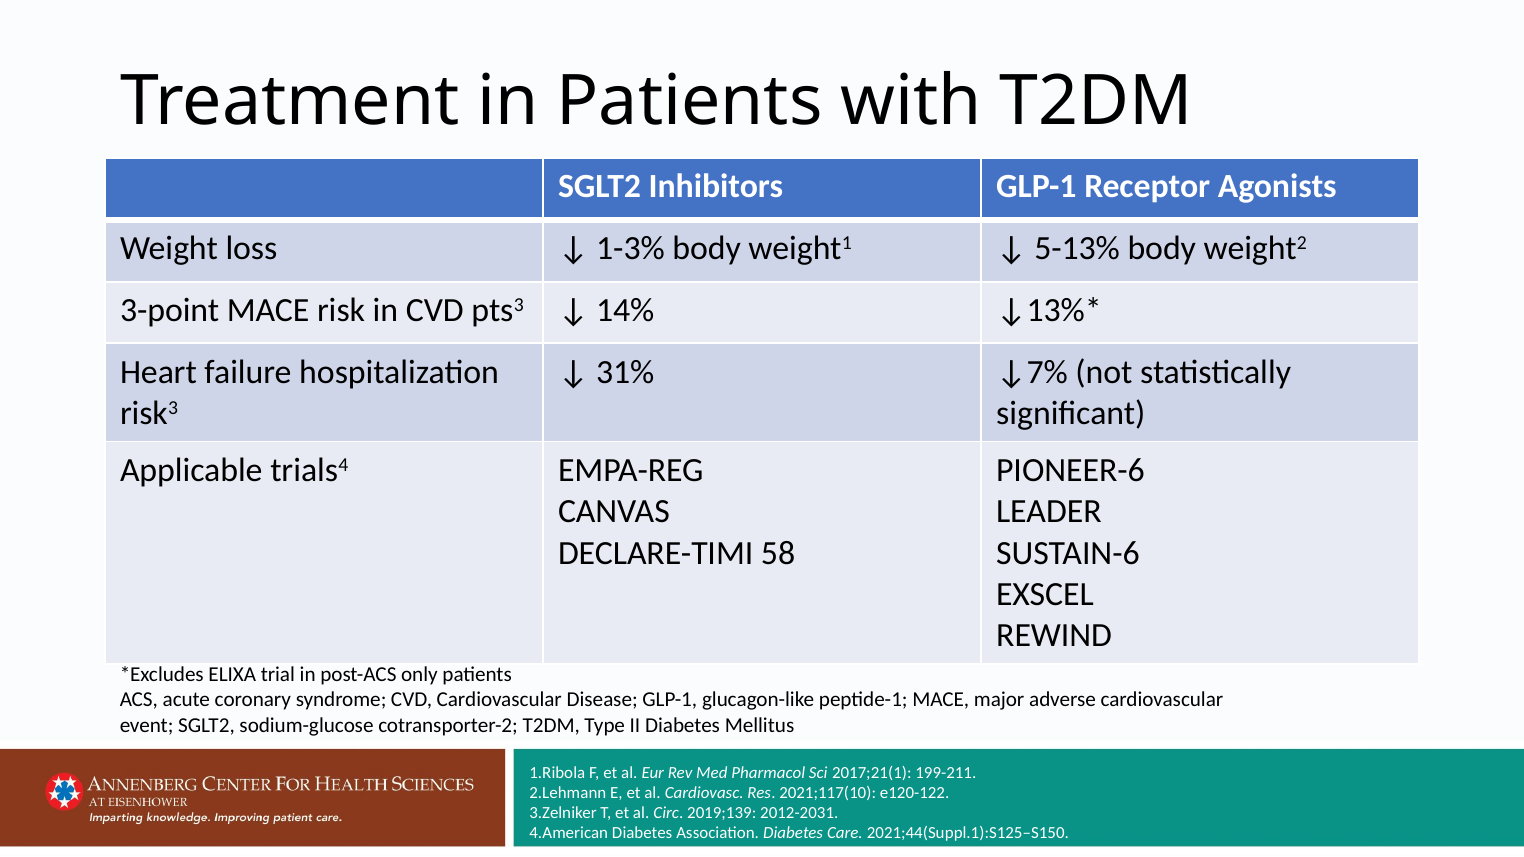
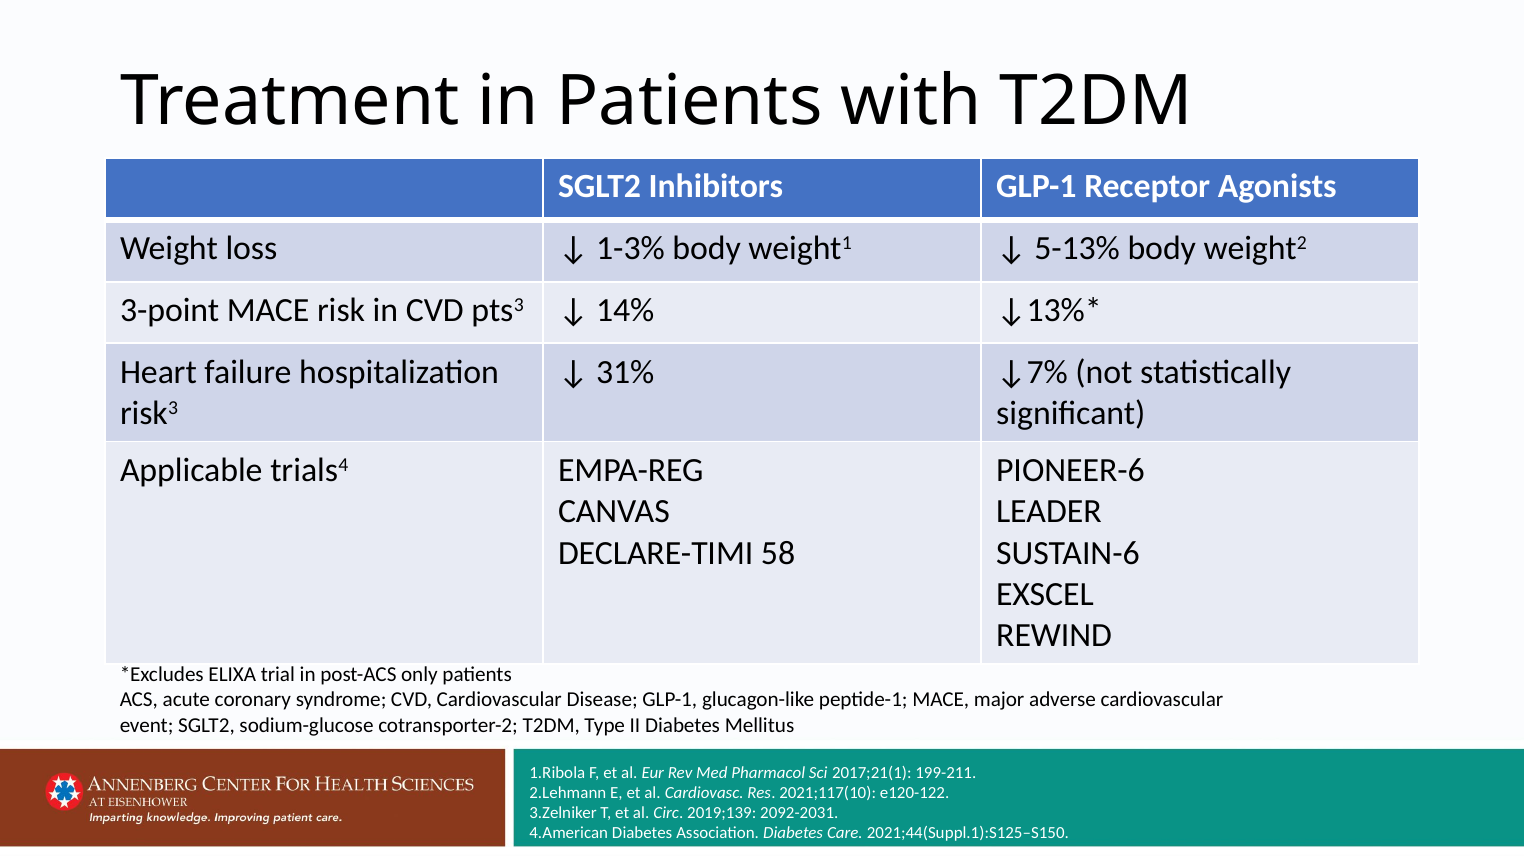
2012-2031: 2012-2031 -> 2092-2031 (799, 813)
